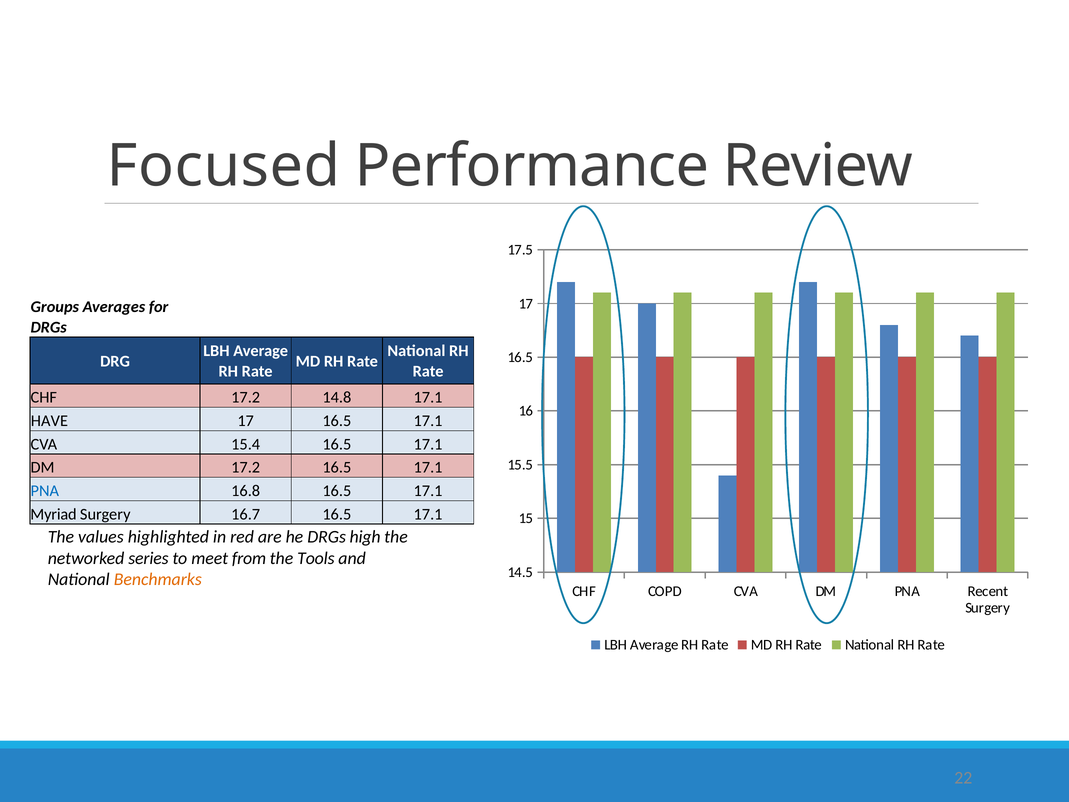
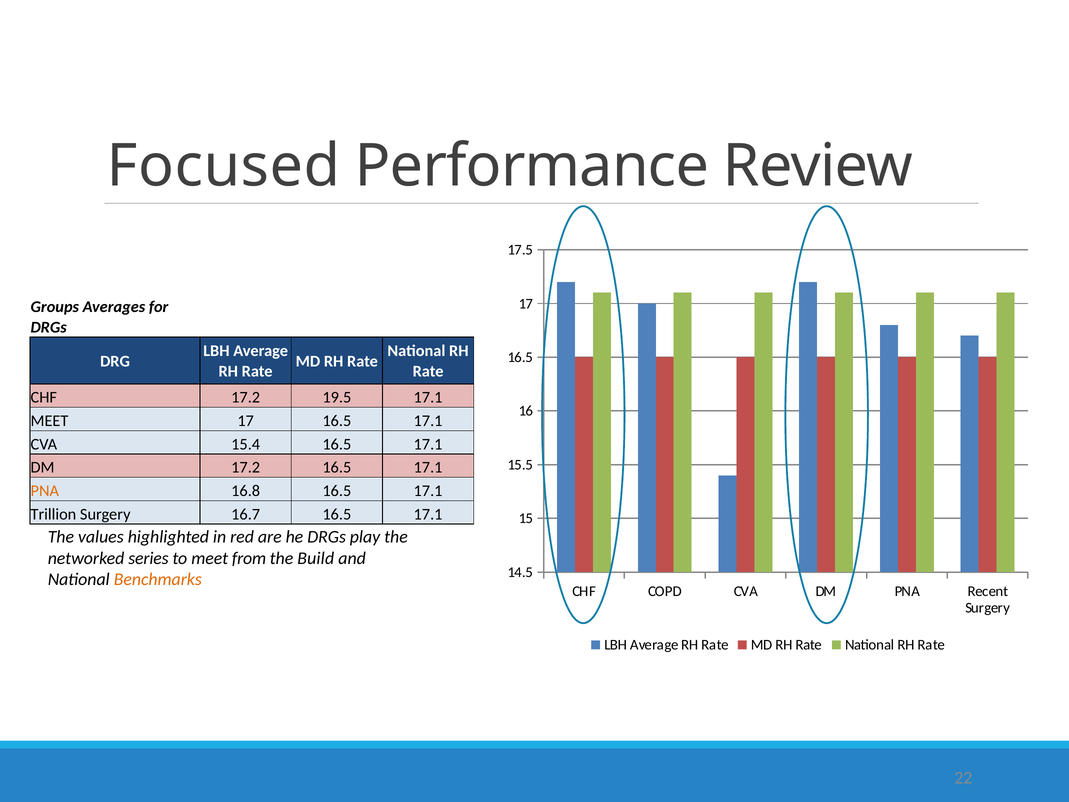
14.8: 14.8 -> 19.5 (337, 397)
HAVE: HAVE -> MEET (50, 421)
PNA colour: blue -> orange (45, 491)
Myriad: Myriad -> Trillion (53, 514)
high: high -> play (365, 537)
Tools: Tools -> Build (316, 558)
